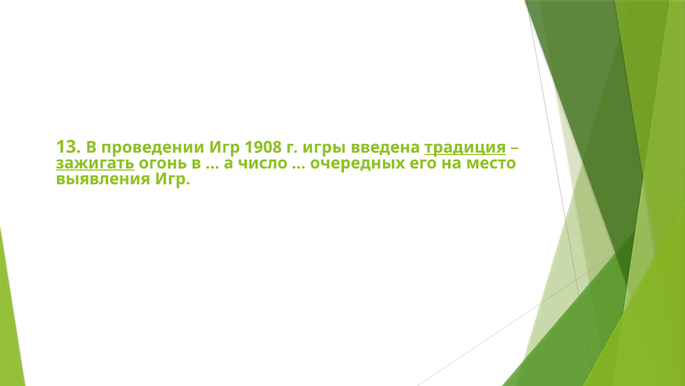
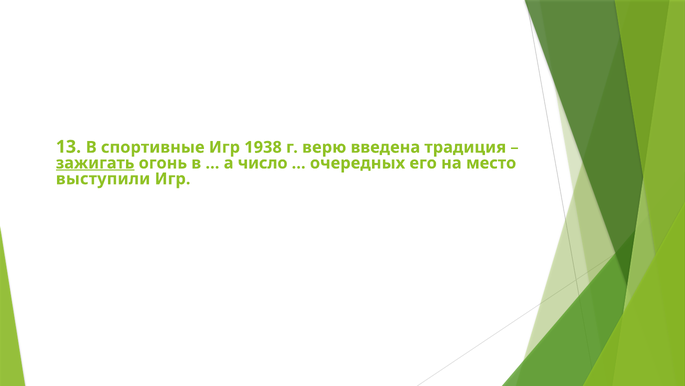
проведении: проведении -> спортивные (153, 147)
1908: 1908 -> 1938 (263, 147)
игры: игры -> верю (324, 147)
традиция underline: present -> none (465, 147)
выявления: выявления -> выступили (103, 179)
